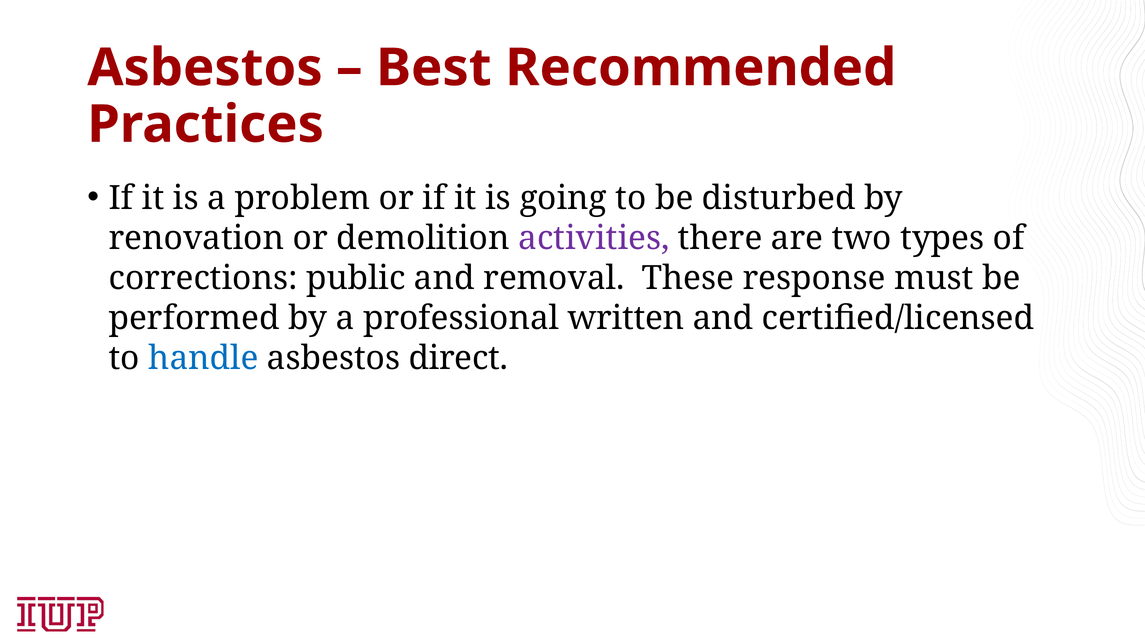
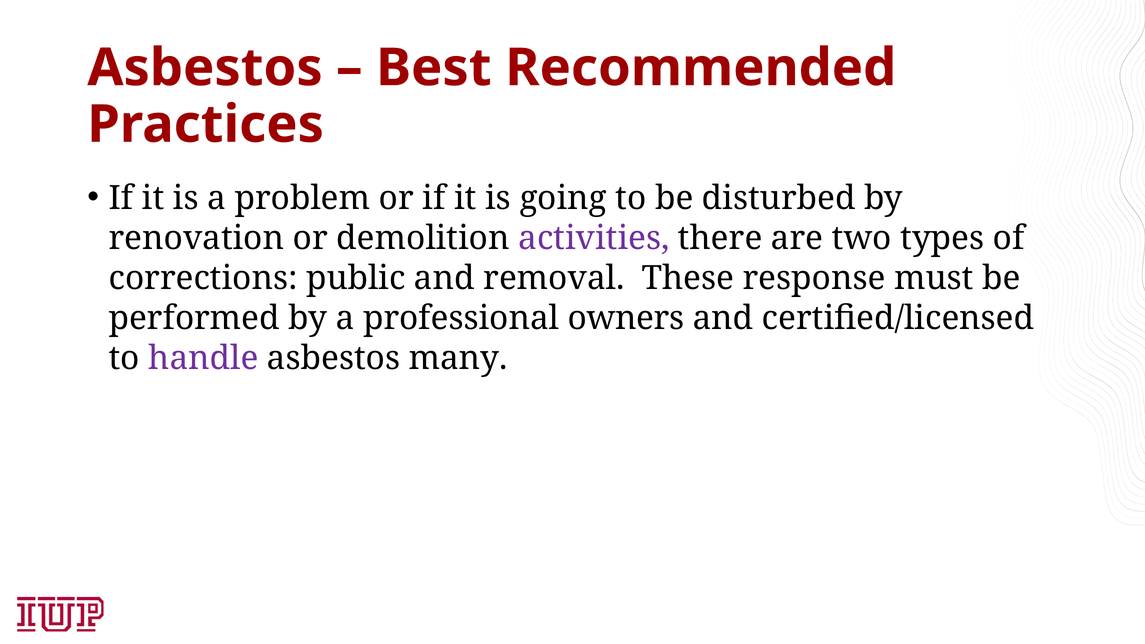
written: written -> owners (626, 318)
handle colour: blue -> purple (203, 359)
direct: direct -> many (458, 359)
